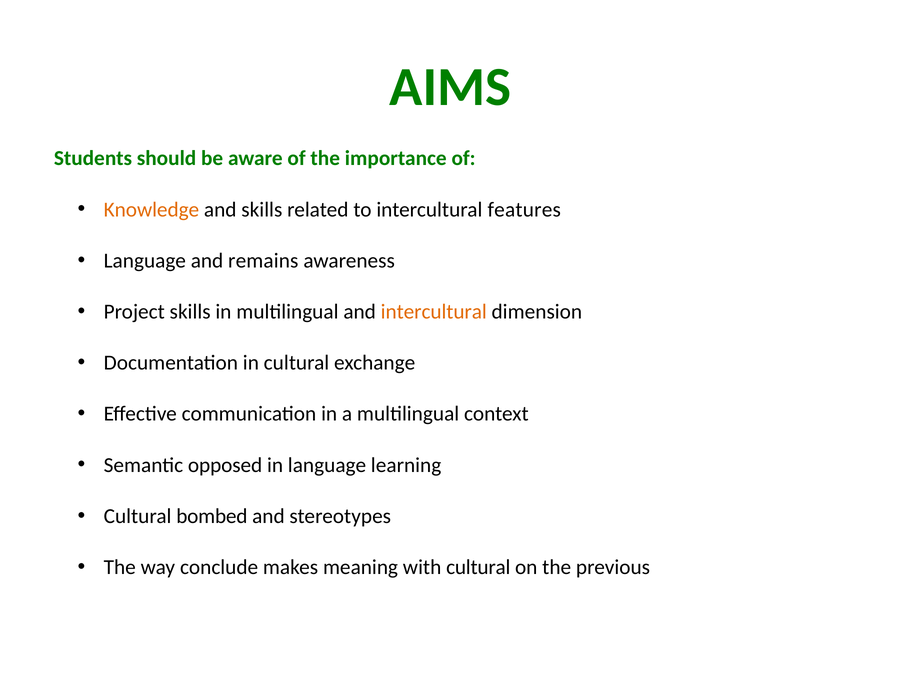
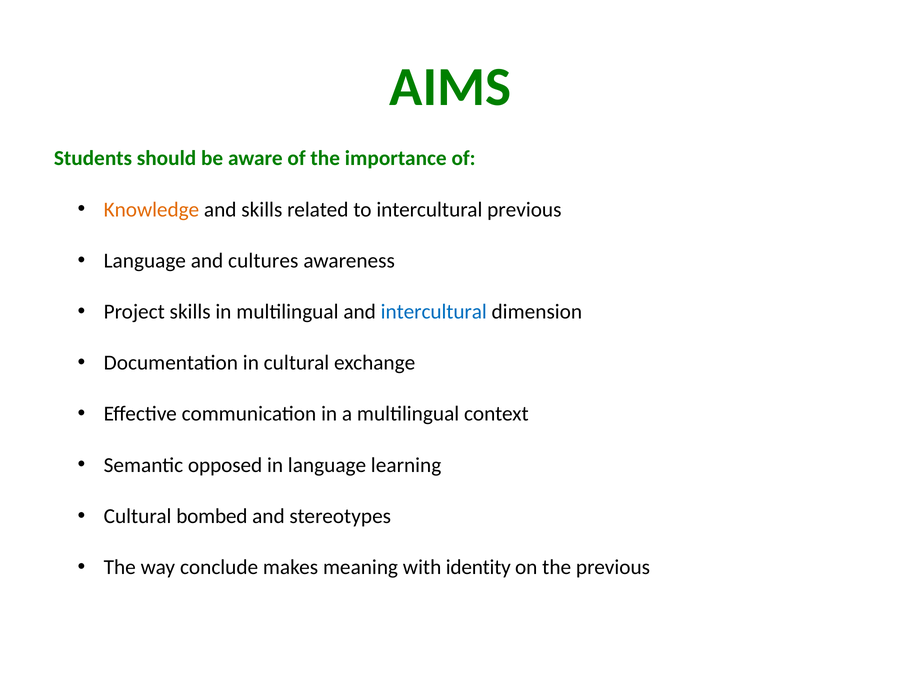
intercultural features: features -> previous (524, 209)
remains: remains -> cultures (263, 261)
intercultural colour: orange -> blue (434, 312)
with cultural: cultural -> identity (478, 567)
